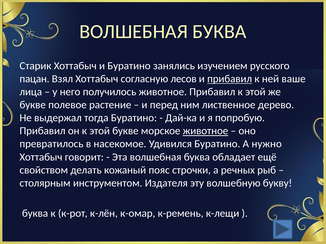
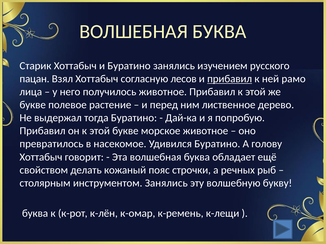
ваше: ваше -> рамо (294, 79)
животное underline: present -> none (206, 131)
нужно: нужно -> голову (267, 144)
инструментом Издателя: Издателя -> Занялись (166, 183)
